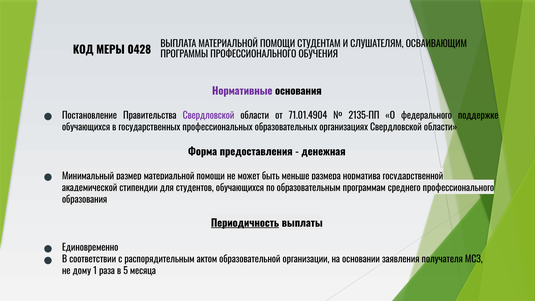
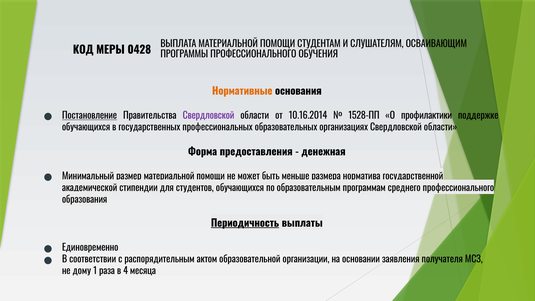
Нормативные colour: purple -> orange (242, 91)
Постановление underline: none -> present (89, 116)
71.01.4904: 71.01.4904 -> 10.16.2014 (308, 116)
2135-ПП: 2135-ПП -> 1528-ПП (364, 116)
федерального: федерального -> профилактики (427, 116)
5: 5 -> 4 (126, 271)
